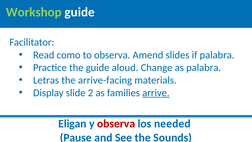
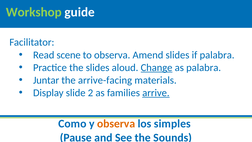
como: como -> scene (69, 55)
the guide: guide -> slides (98, 67)
Change underline: none -> present (157, 67)
Letras: Letras -> Juntar (46, 80)
Eligan: Eligan -> Como (72, 123)
observa colour: red -> orange (116, 123)
needed: needed -> simples (172, 123)
